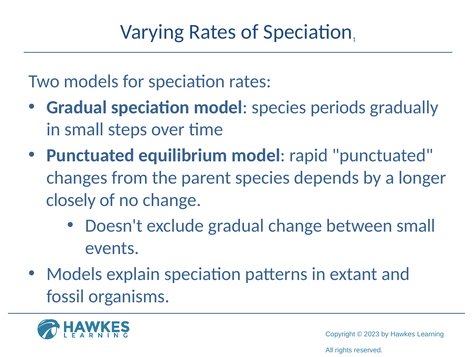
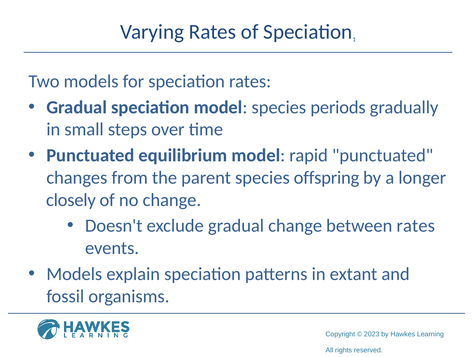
depends: depends -> offspring (327, 178)
between small: small -> rates (416, 226)
